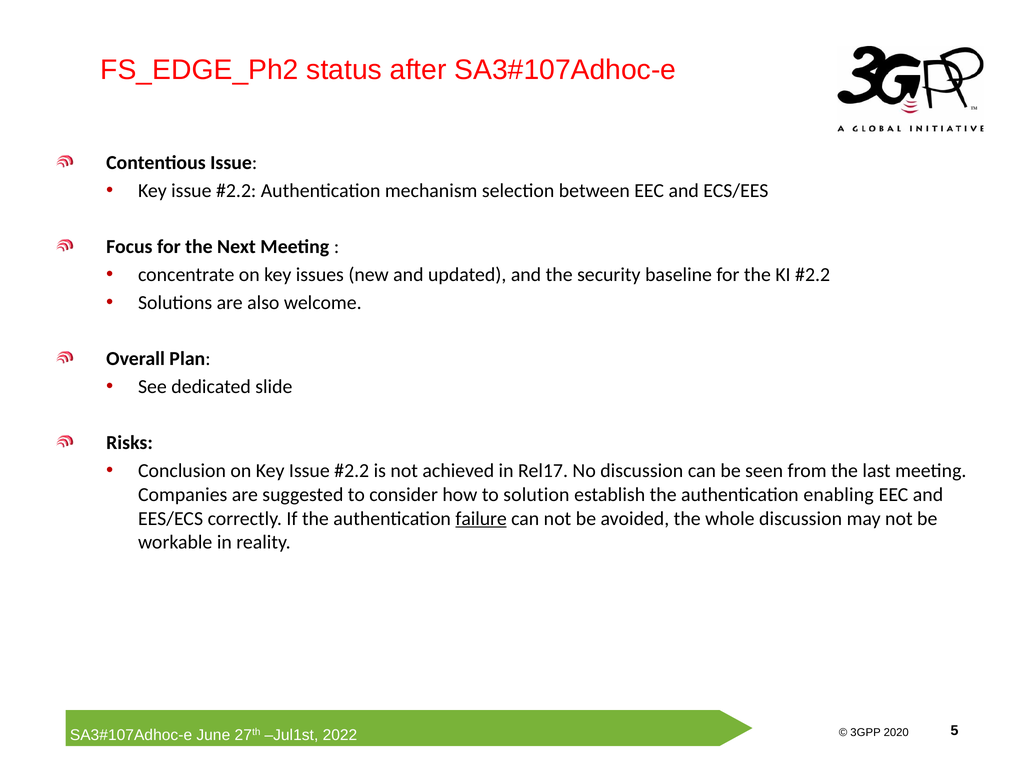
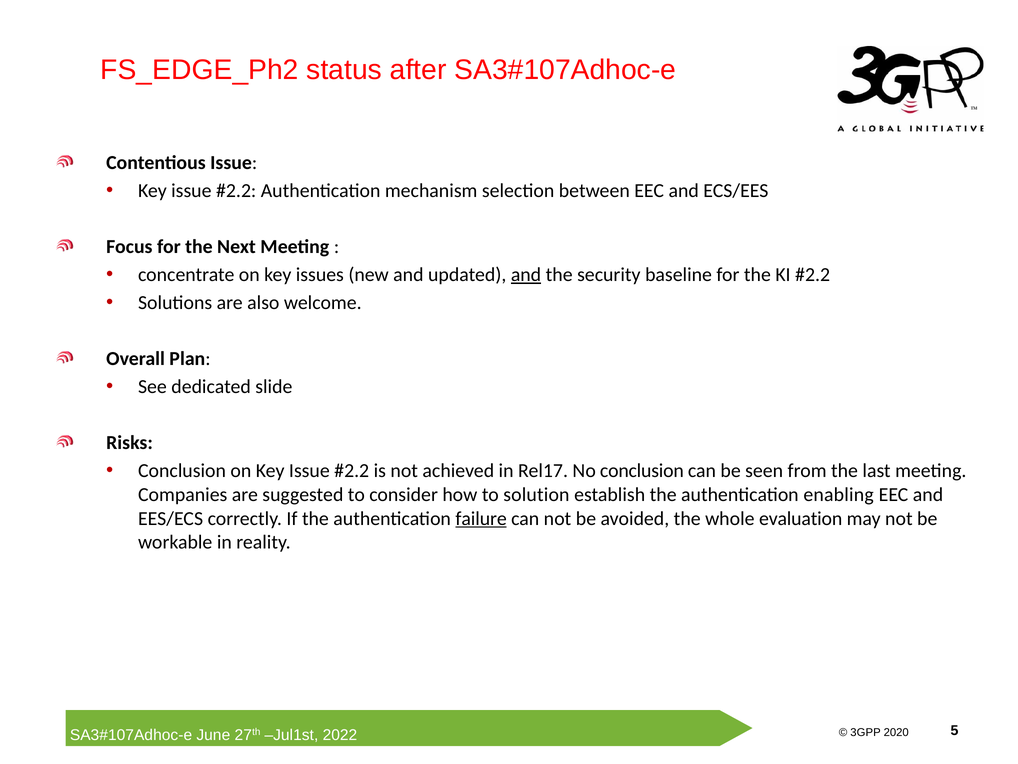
and underline: none -> present (526, 274)
No discussion: discussion -> conclusion (642, 471)
whole discussion: discussion -> evaluation (801, 518)
